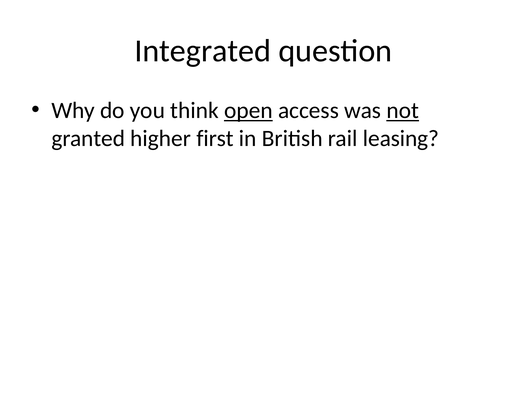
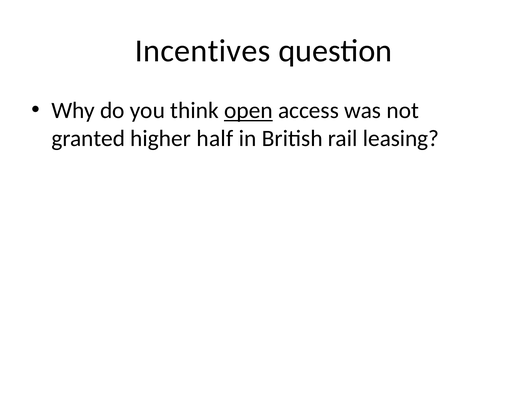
Integrated: Integrated -> Incentives (203, 51)
not underline: present -> none (403, 111)
first: first -> half (215, 139)
